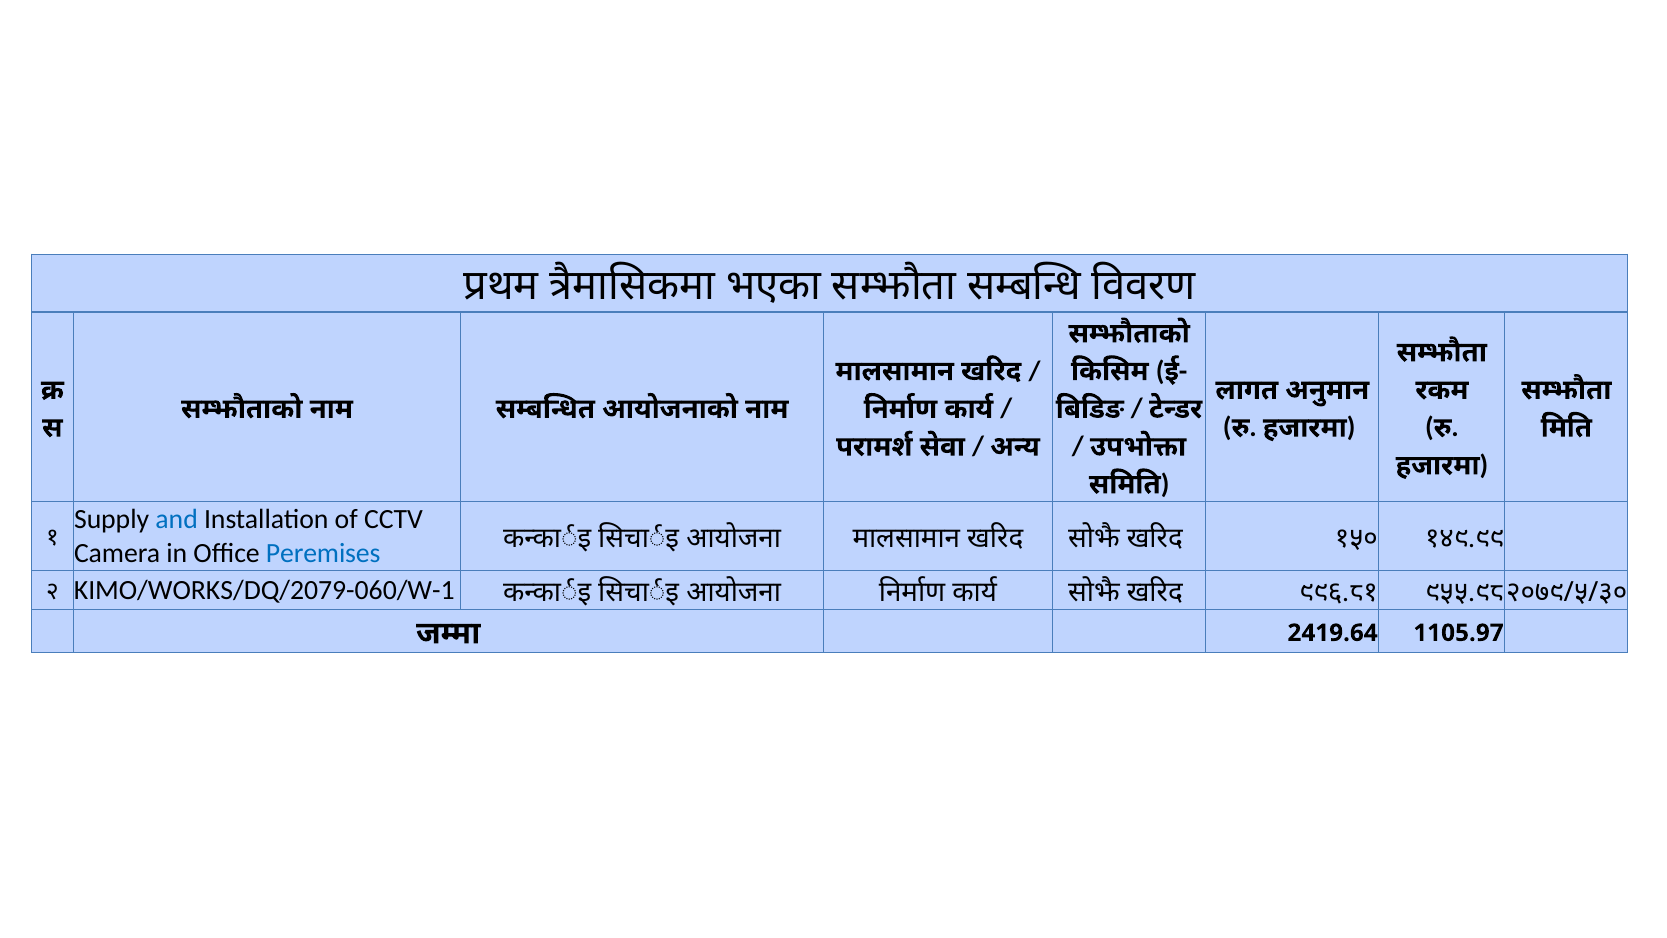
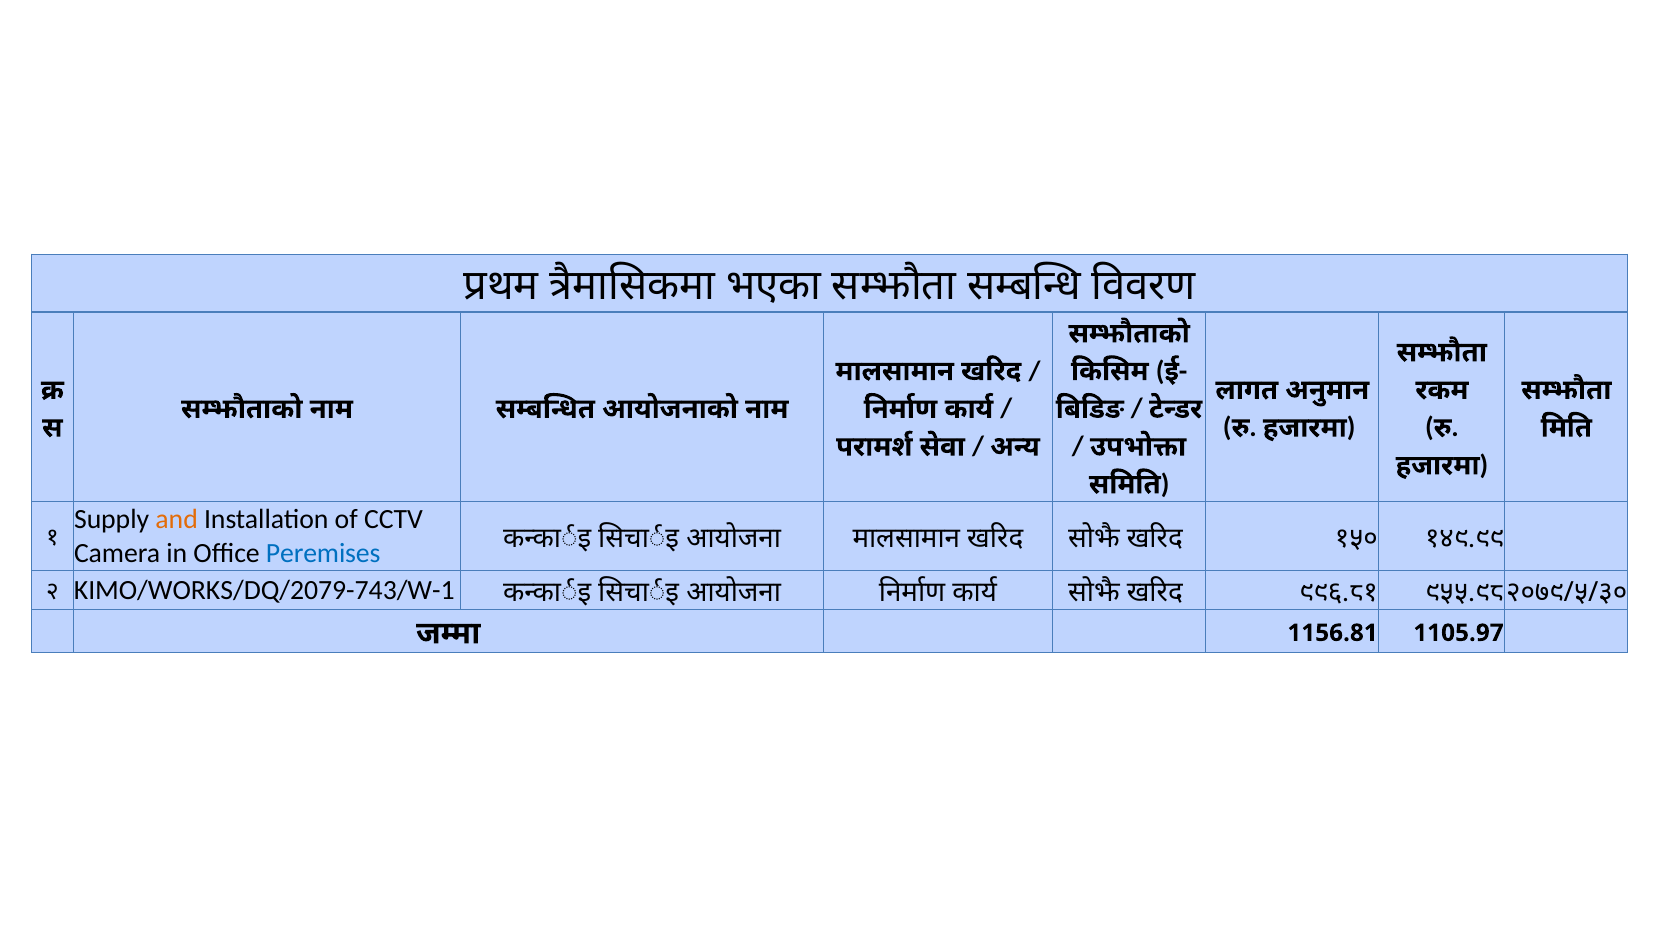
and colour: blue -> orange (177, 520)
KIMO/WORKS/DQ/2079-060/W-1: KIMO/WORKS/DQ/2079-060/W-1 -> KIMO/WORKS/DQ/2079-743/W-1 (264, 590)
2419.64: 2419.64 -> 1156.81 (1333, 633)
